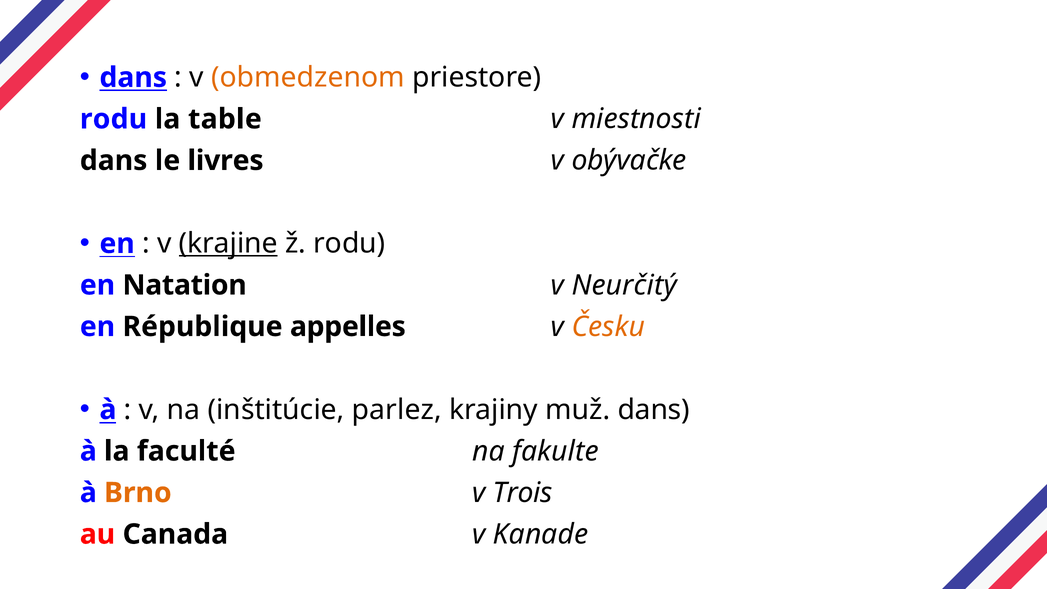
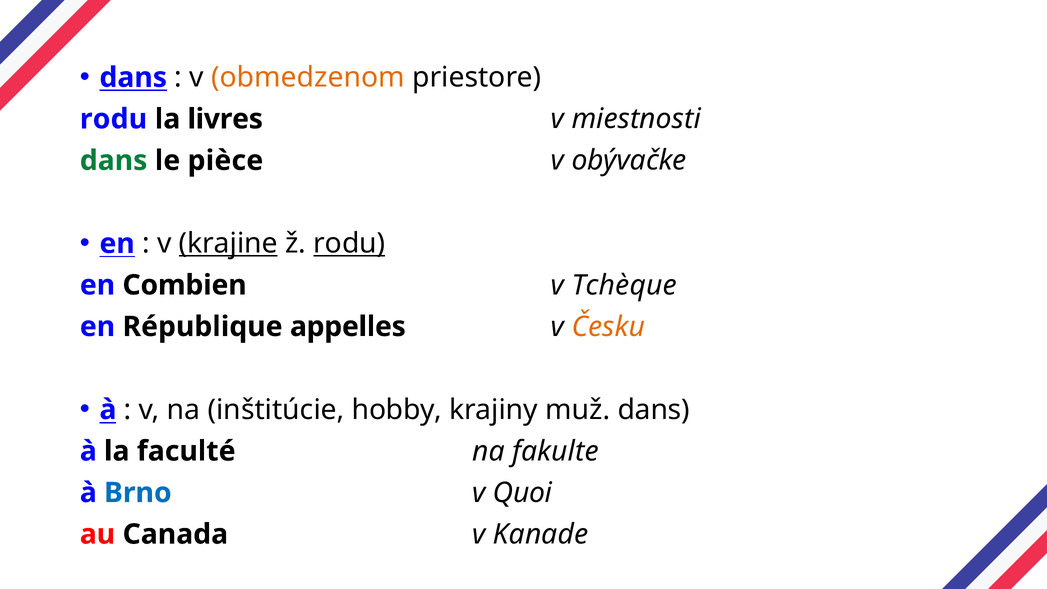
table: table -> livres (225, 119)
dans colour: black -> green (114, 161)
livres: livres -> pièce (225, 161)
rodu underline: none -> present (349, 244)
Natation: Natation -> Combien (185, 285)
Neurčitý: Neurčitý -> Tchèque (624, 285)
parlez: parlez -> hobby (397, 410)
Brno colour: orange -> blue (138, 493)
Trois: Trois -> Quoi (523, 493)
